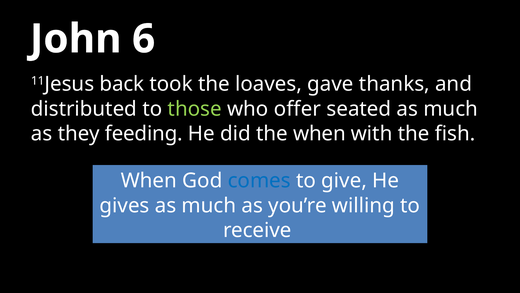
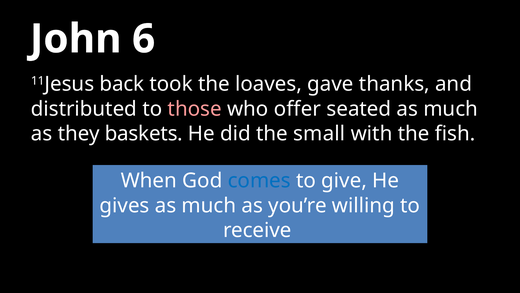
those colour: light green -> pink (195, 109)
feeding: feeding -> baskets (144, 133)
the when: when -> small (319, 133)
